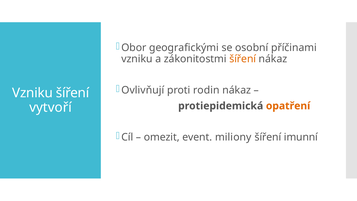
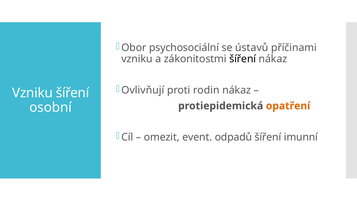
geografickými: geografickými -> psychosociální (184, 48)
osobní: osobní -> ústavů (252, 48)
šíření colour: orange -> black (243, 59)
vytvoří: vytvoří -> osobní (51, 107)
miliony: miliony -> odpadů (233, 137)
